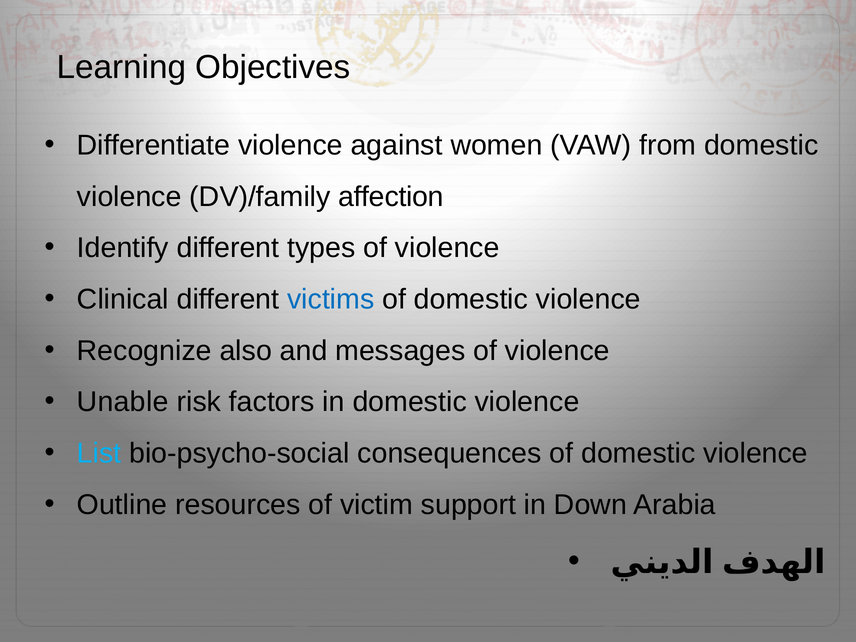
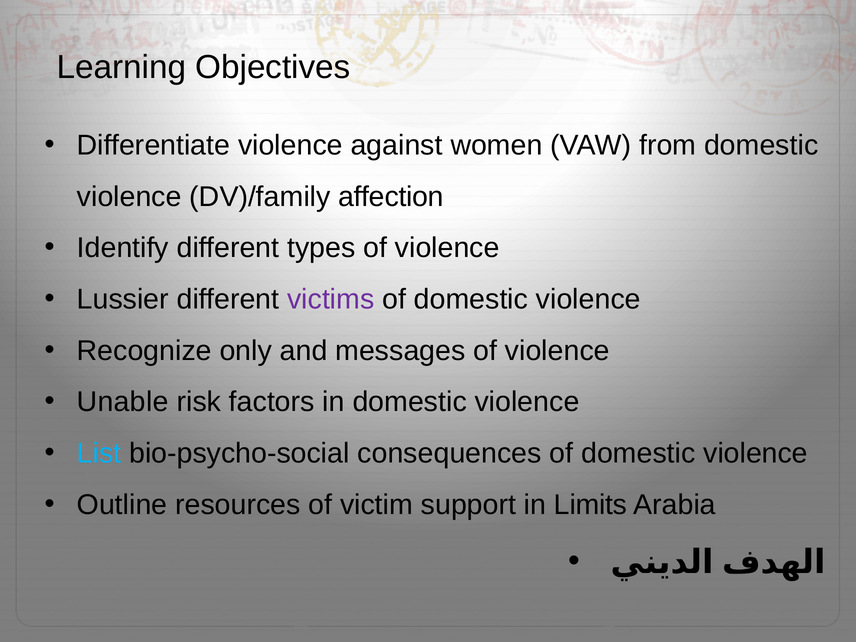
Clinical: Clinical -> Lussier (123, 299)
victims colour: blue -> purple (331, 299)
also: also -> only (246, 351)
Down: Down -> Limits (591, 505)
